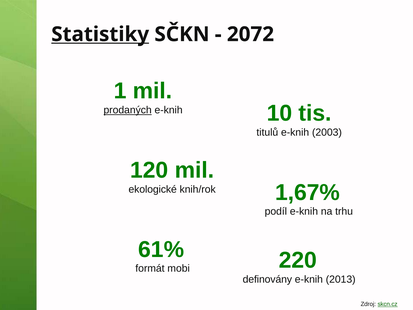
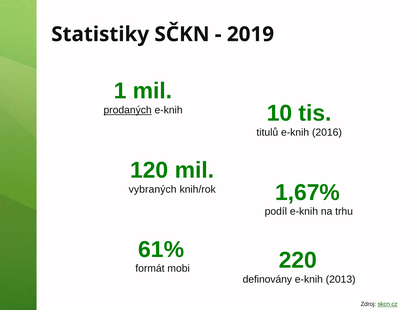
Statistiky underline: present -> none (100, 34)
2072: 2072 -> 2019 (250, 34)
2003: 2003 -> 2016 (327, 132)
ekologické: ekologické -> vybraných (153, 189)
